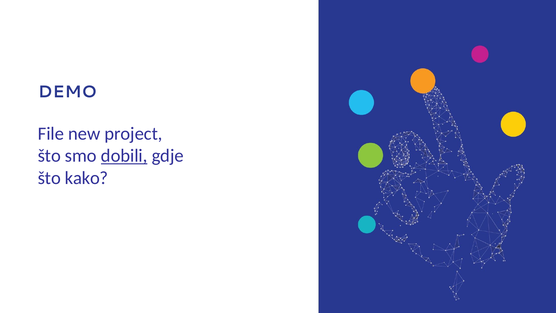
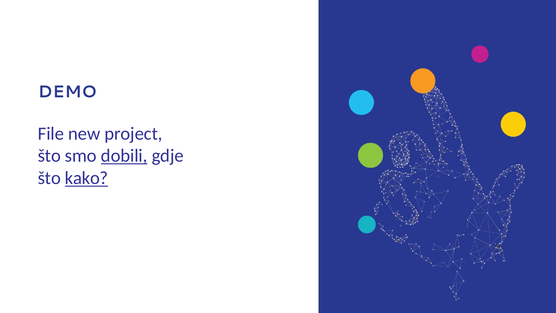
kako underline: none -> present (87, 178)
